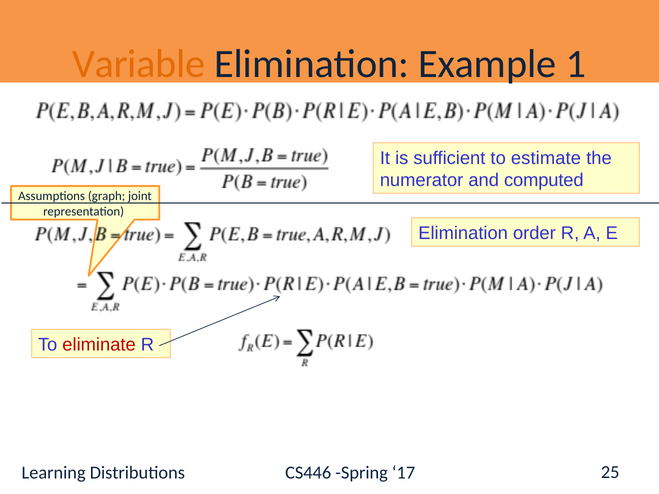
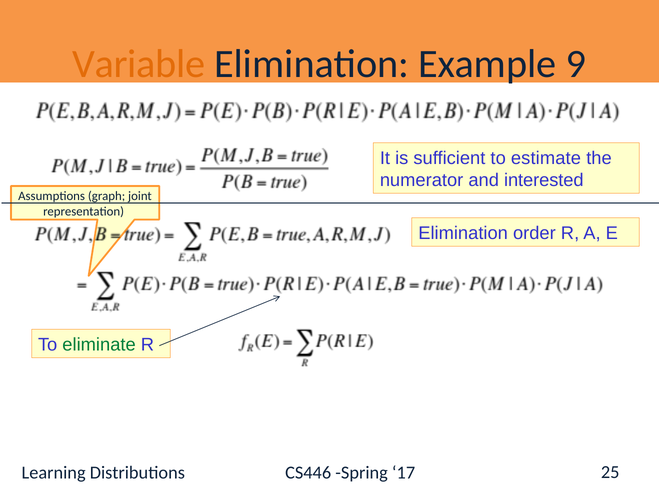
1: 1 -> 9 (576, 64)
computed: computed -> interested (544, 180)
eliminate colour: red -> green (99, 345)
